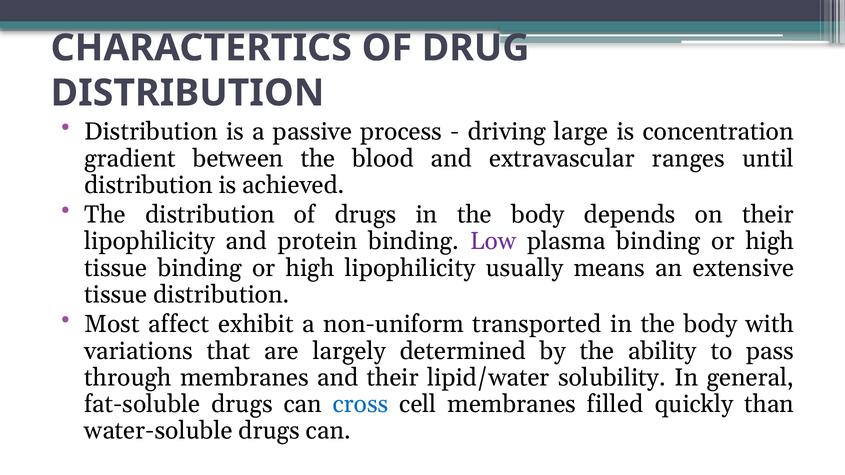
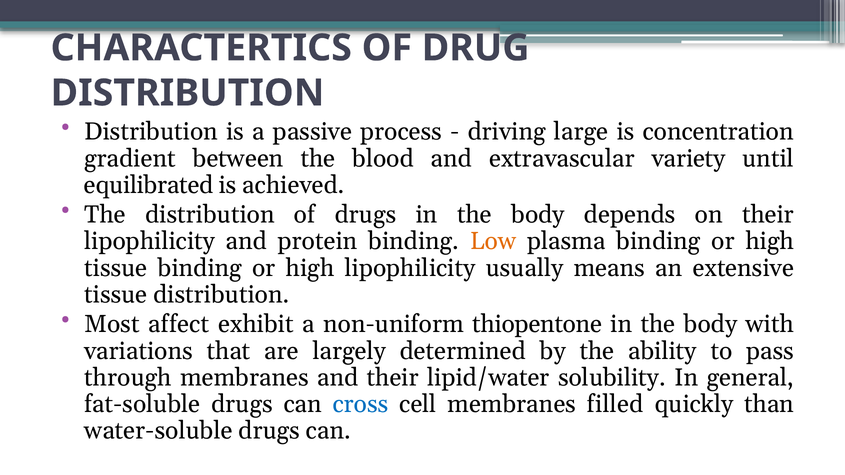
ranges: ranges -> variety (689, 159)
distribution: distribution -> equilibrated (149, 185)
Low colour: purple -> orange (493, 242)
transported: transported -> thiopentone (537, 325)
